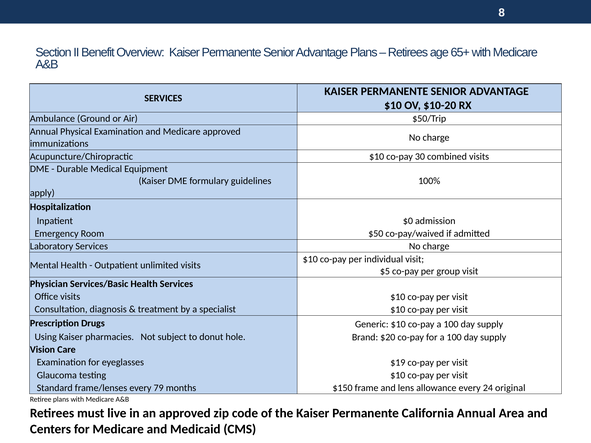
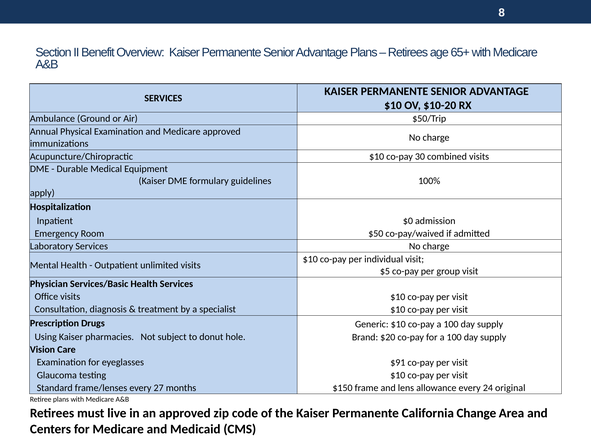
$19: $19 -> $91 (398, 363)
79: 79 -> 27 (159, 388)
California Annual: Annual -> Change (476, 413)
